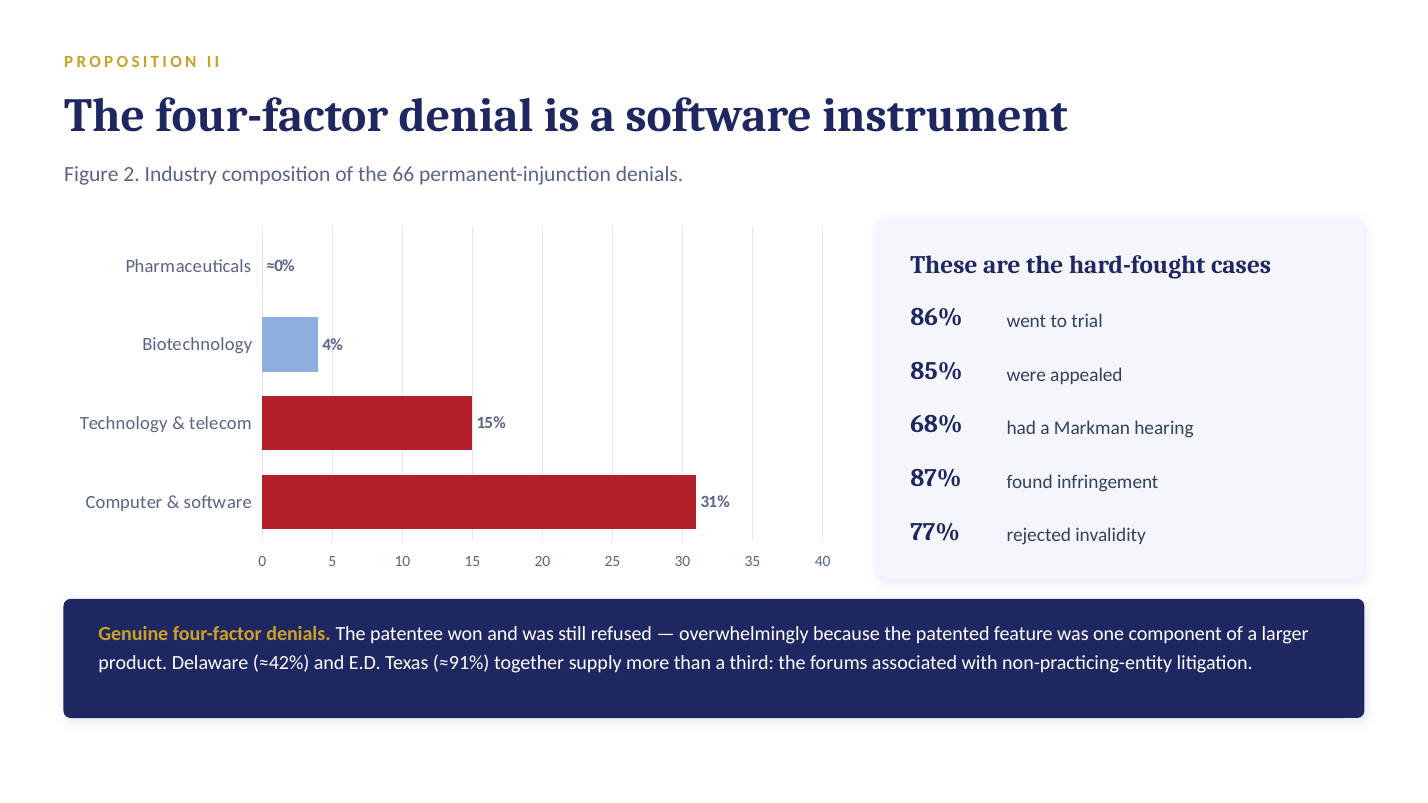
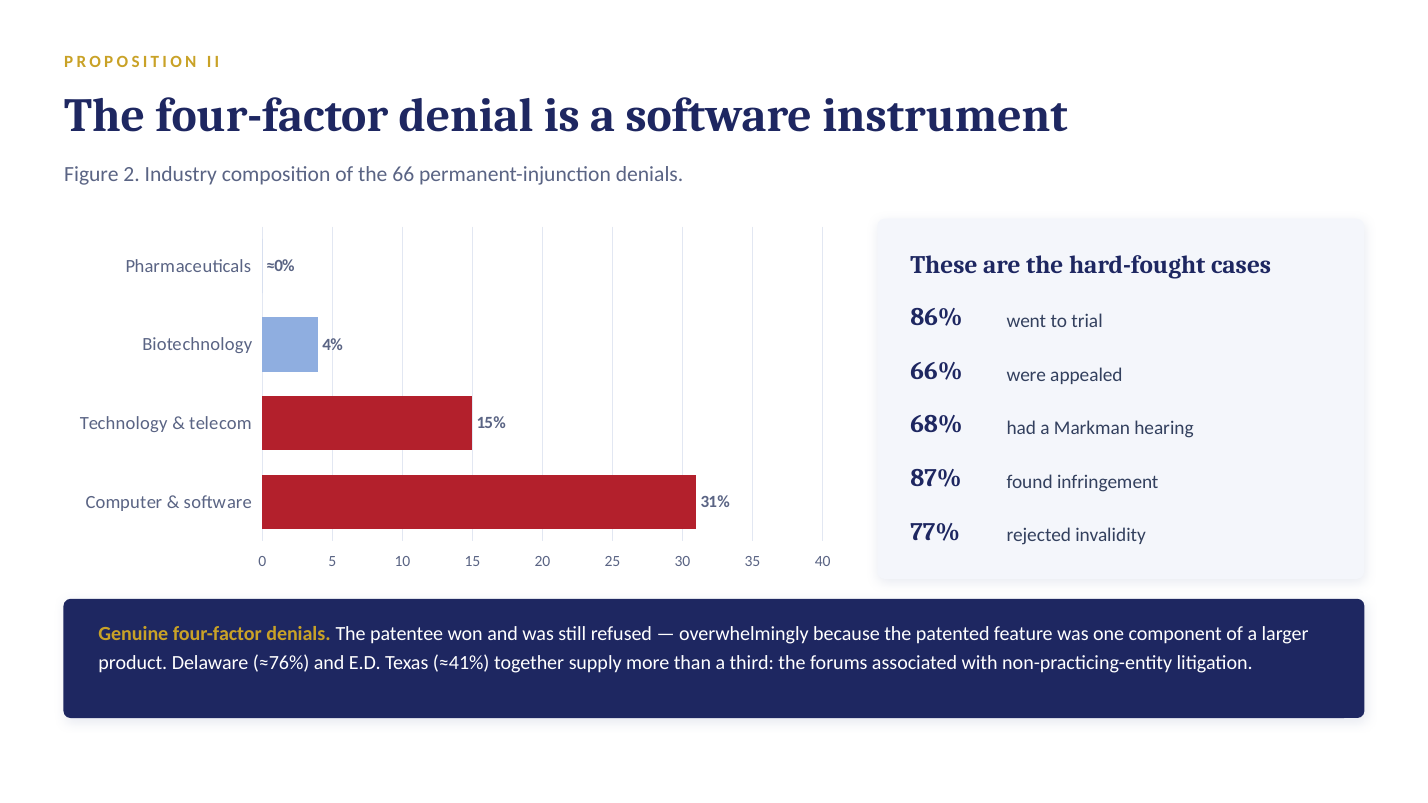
85%: 85% -> 66% (936, 371)
≈42%: ≈42% -> ≈76% (281, 663)
≈91%: ≈91% -> ≈41% (461, 663)
